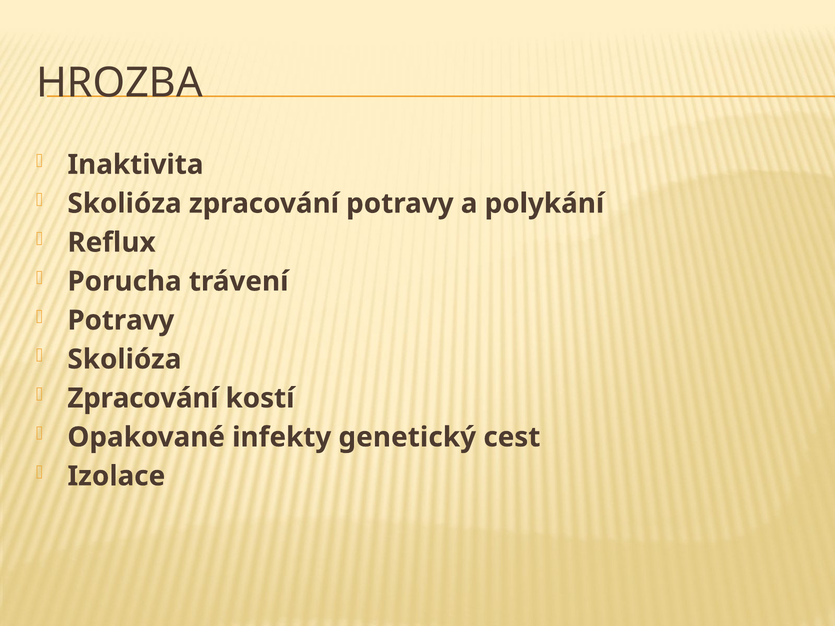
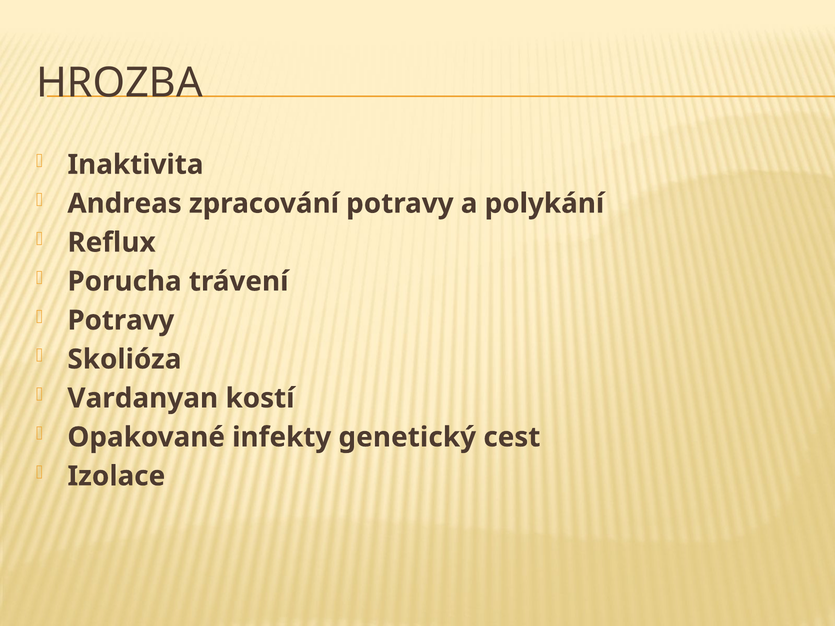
Skolióza: Skolióza -> Andreas (125, 204)
Zpracování: Zpracování -> Vardanyan (143, 398)
